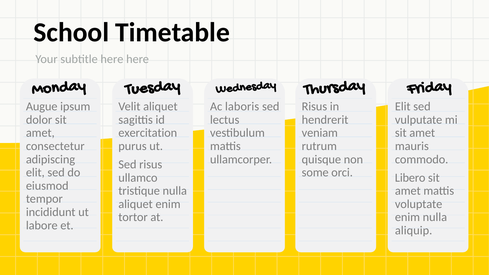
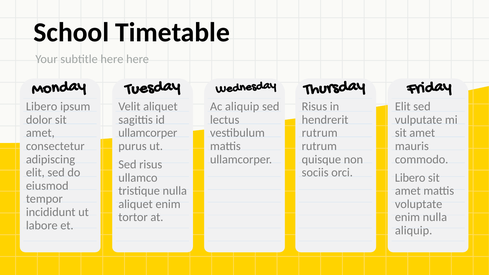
Augue: Augue -> Libero (42, 107)
Ac laboris: laboris -> aliquip (242, 107)
exercitation: exercitation -> ullamcorper (148, 133)
veniam: veniam -> rutrum (320, 133)
some: some -> sociis (315, 173)
